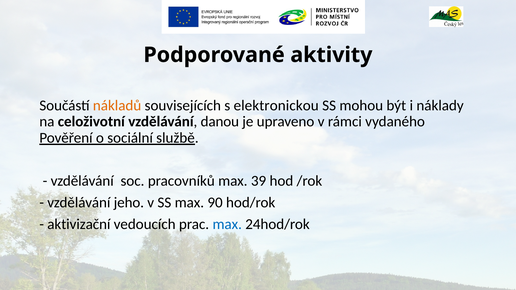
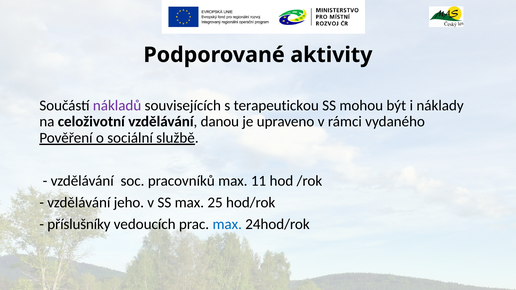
nákladů colour: orange -> purple (117, 106)
elektronickou: elektronickou -> terapeutickou (276, 106)
39: 39 -> 11 (259, 181)
90: 90 -> 25 (215, 203)
aktivizační: aktivizační -> příslušníky (79, 224)
